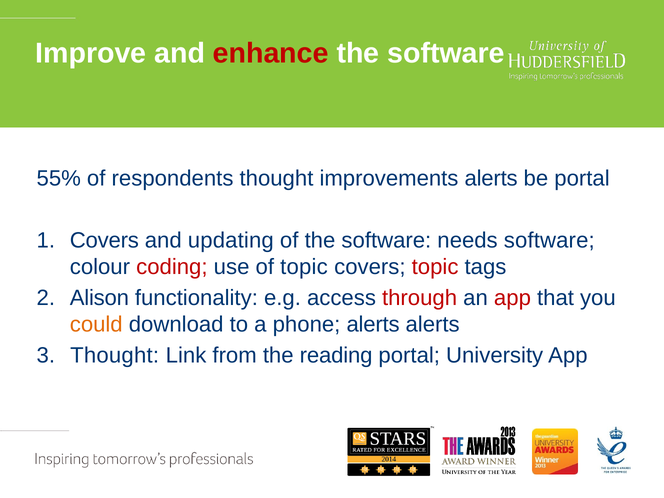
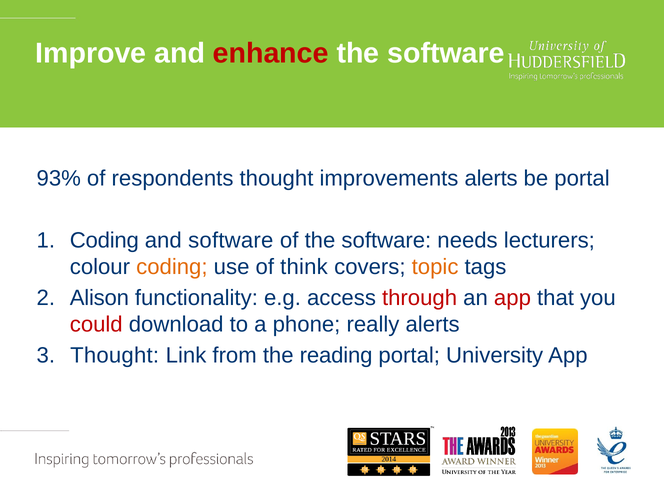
55%: 55% -> 93% (59, 178)
Covers: Covers -> Coding (104, 240)
and updating: updating -> software (231, 240)
needs software: software -> lecturers (549, 240)
coding colour: red -> orange (172, 267)
of topic: topic -> think (304, 267)
topic colour: red -> orange (435, 267)
could colour: orange -> red (96, 324)
phone alerts: alerts -> really (373, 324)
